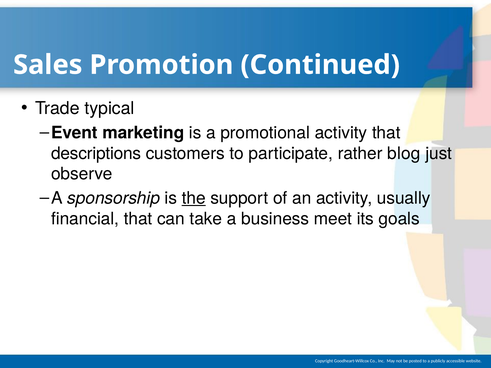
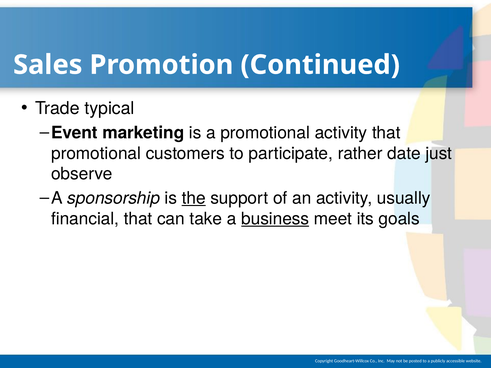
descriptions: descriptions -> promotional (96, 153)
blog: blog -> date (404, 153)
business underline: none -> present (275, 219)
